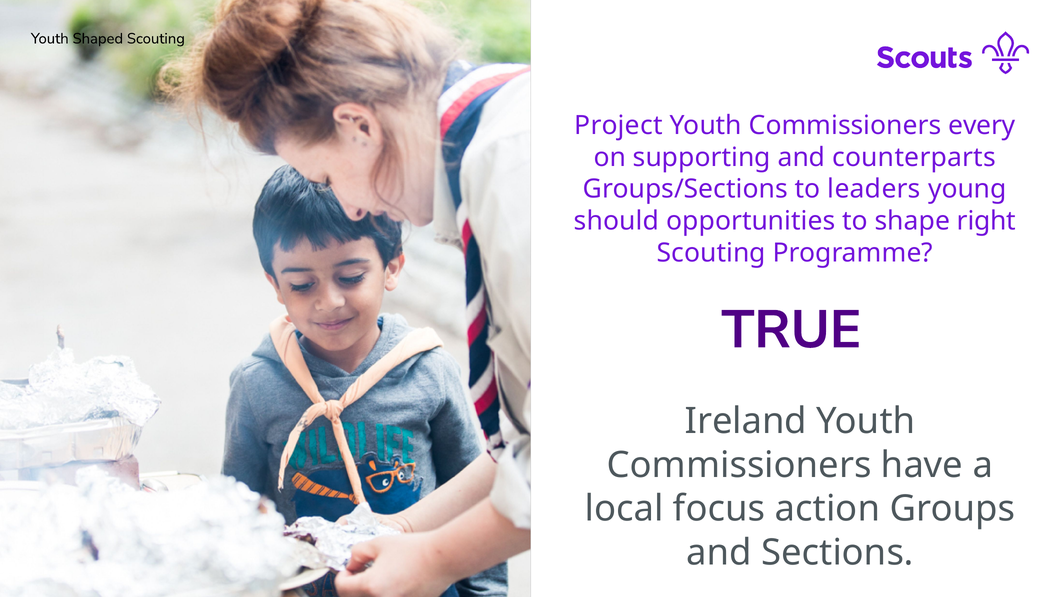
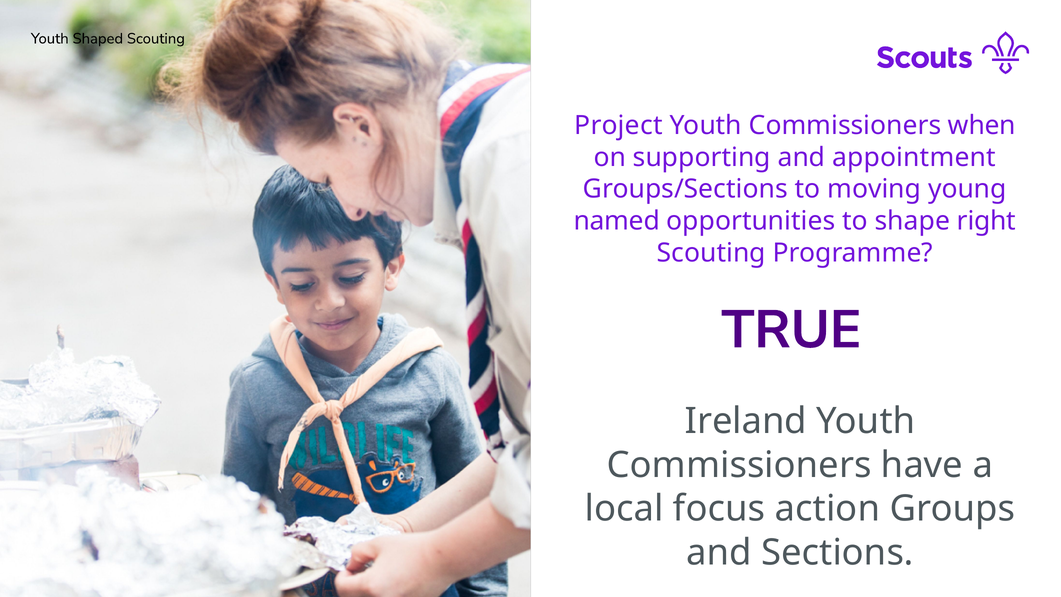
every: every -> when (982, 125)
counterparts: counterparts -> appointment (914, 157)
leaders: leaders -> moving (874, 189)
should: should -> named (617, 221)
